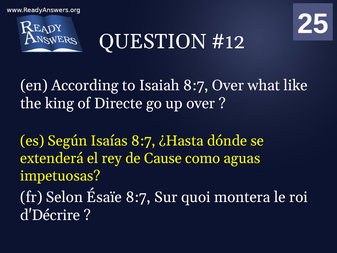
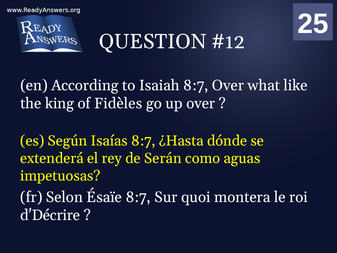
Directe: Directe -> Fidèles (118, 103)
Cause: Cause -> Serán (163, 158)
